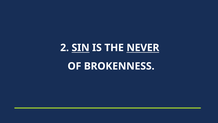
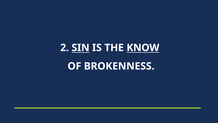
NEVER: NEVER -> KNOW (143, 48)
